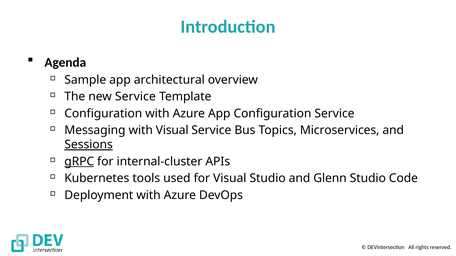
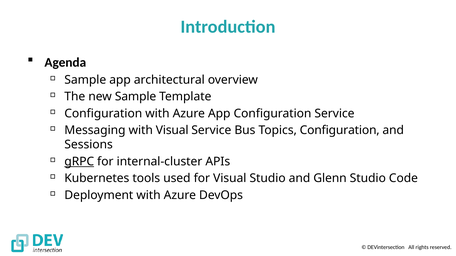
new Service: Service -> Sample (136, 97)
Topics Microservices: Microservices -> Configuration (340, 131)
Sessions underline: present -> none (89, 145)
